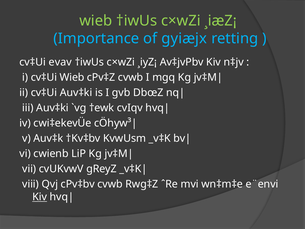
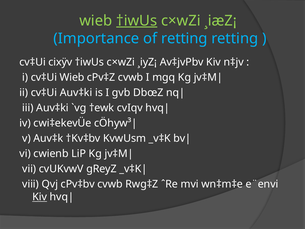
†iwUs underline: none -> present (137, 21)
of gyiæjx: gyiæjx -> retting (184, 38)
evav: evav -> cixÿv (60, 62)
